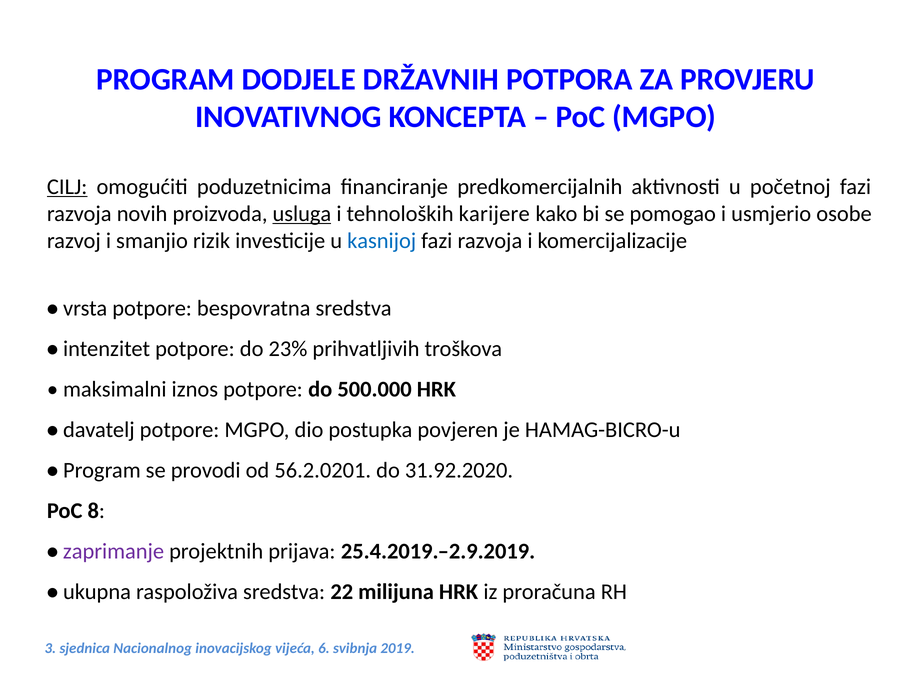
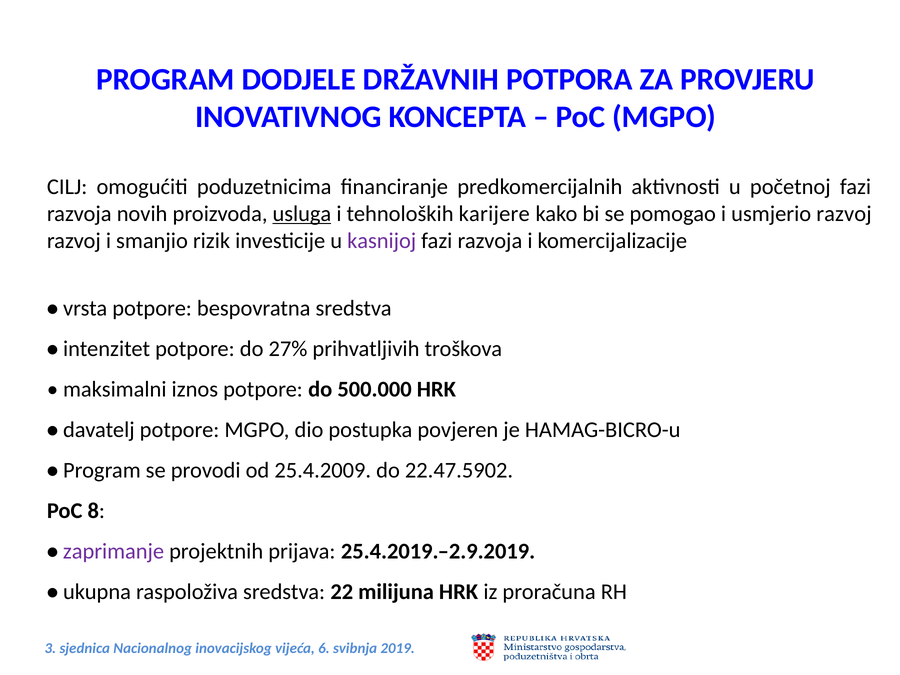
CILJ underline: present -> none (67, 187)
usmjerio osobe: osobe -> razvoj (844, 214)
kasnijoj colour: blue -> purple (382, 241)
23%: 23% -> 27% (288, 349)
56.2.0201: 56.2.0201 -> 25.4.2009 (323, 470)
31.92.2020: 31.92.2020 -> 22.47.5902 (459, 470)
